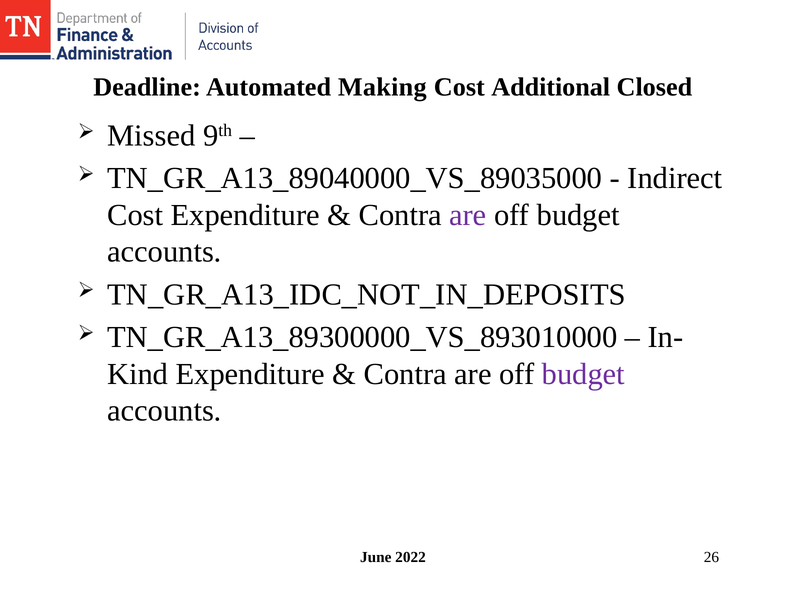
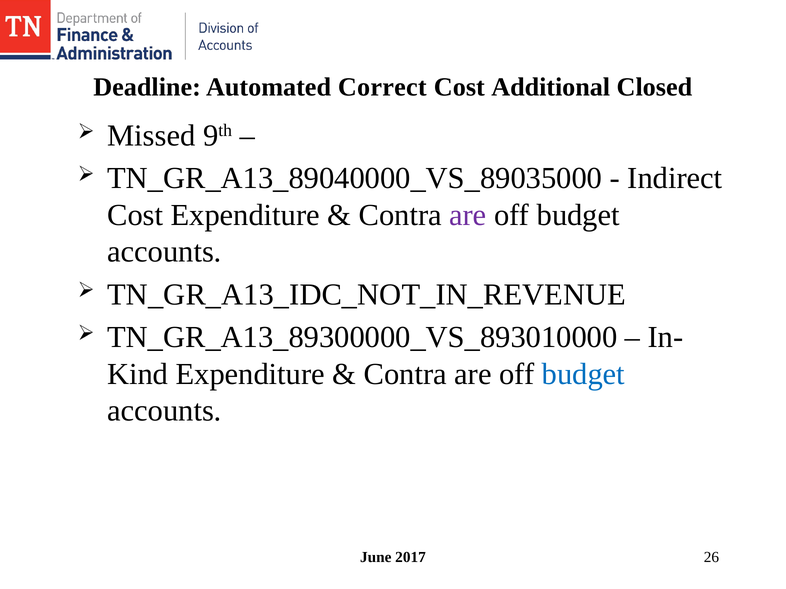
Making: Making -> Correct (382, 87)
TN_GR_A13_IDC_NOT_IN_DEPOSITS: TN_GR_A13_IDC_NOT_IN_DEPOSITS -> TN_GR_A13_IDC_NOT_IN_REVENUE (367, 295)
budget colour: purple -> blue (583, 374)
2022: 2022 -> 2017 (411, 558)
